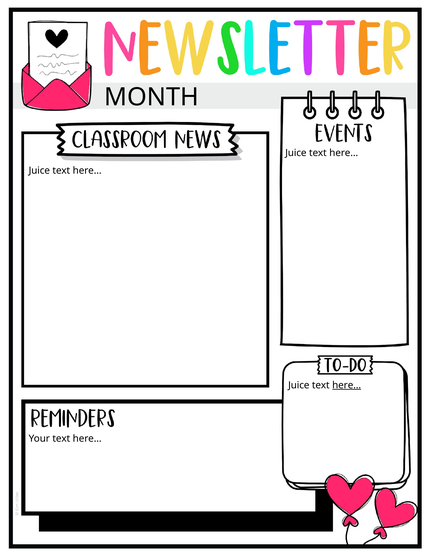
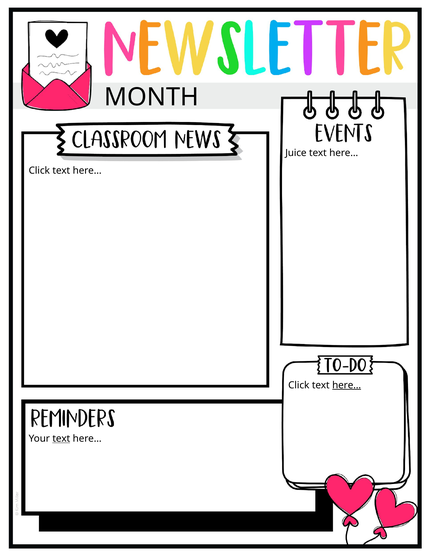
Juice: Juice -> Click (39, 171)
Juice: Juice -> Click (299, 385)
text underline: none -> present (61, 439)
